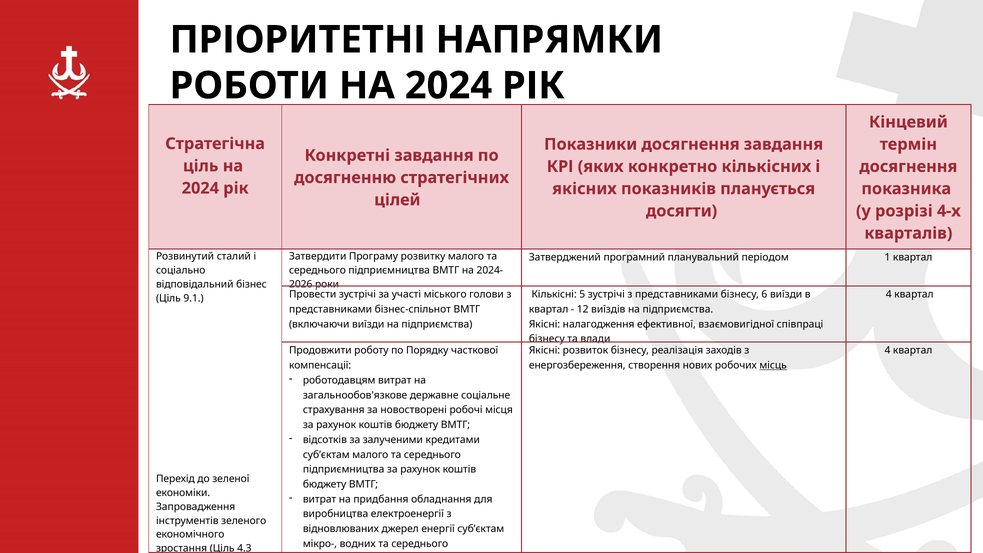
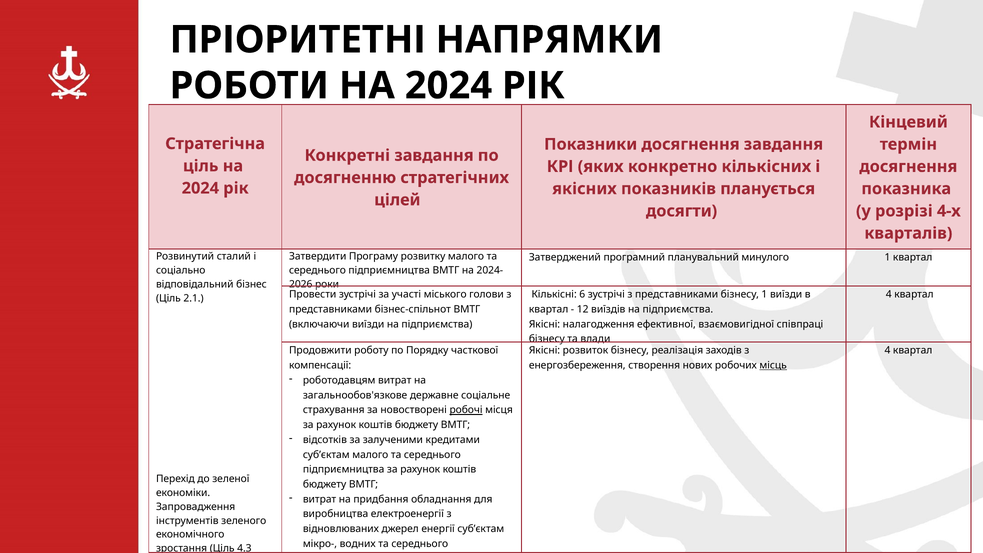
періодом: періодом -> минулого (765, 257)
5: 5 -> 6 (582, 294)
бізнесу 6: 6 -> 1 (764, 294)
9.1: 9.1 -> 2.1 (194, 298)
робочі underline: none -> present (466, 410)
